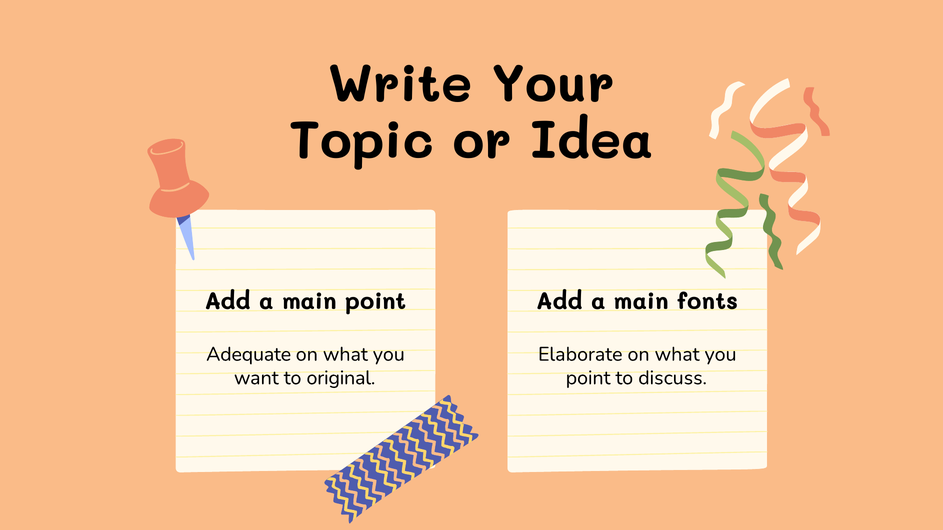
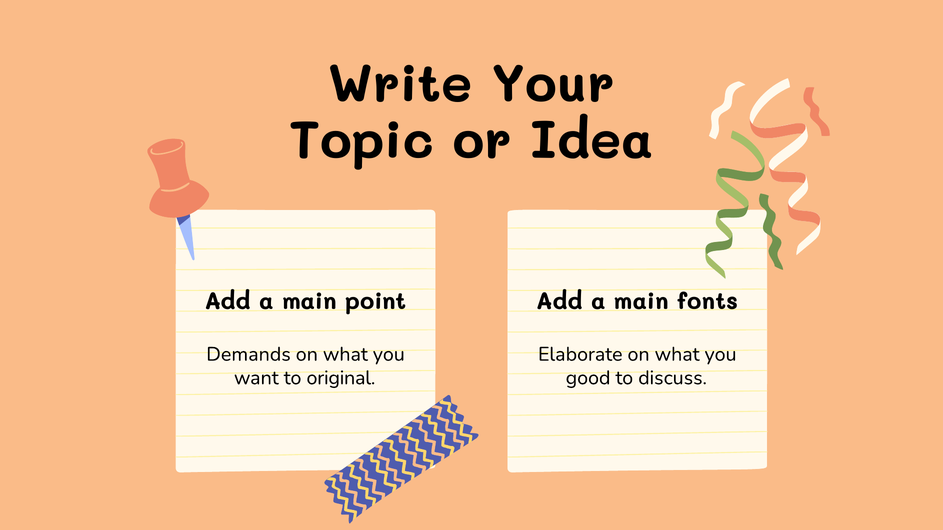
Adequate: Adequate -> Demands (249, 355)
point: point -> good (588, 378)
